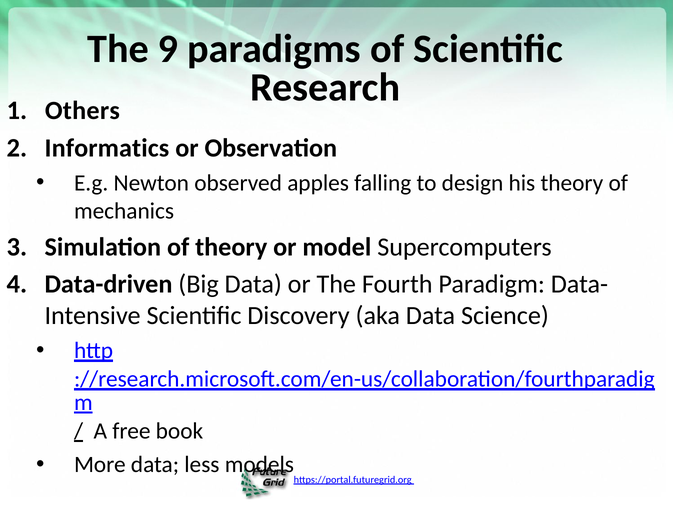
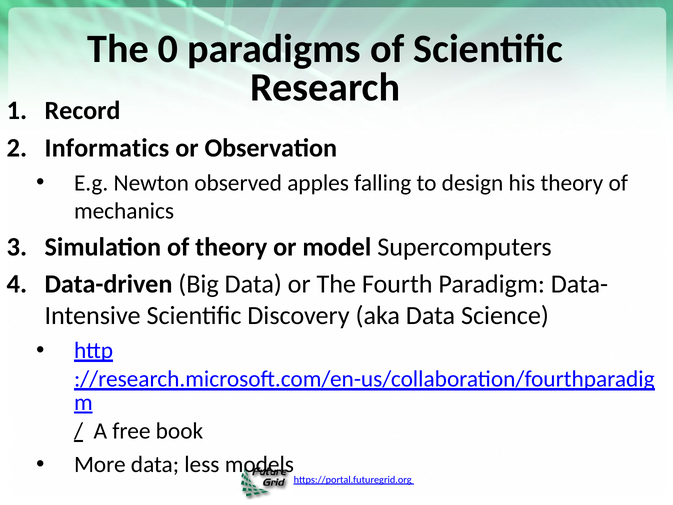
9: 9 -> 0 (168, 49)
Others: Others -> Record (83, 111)
